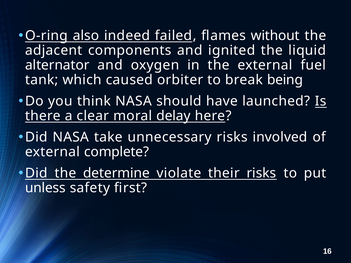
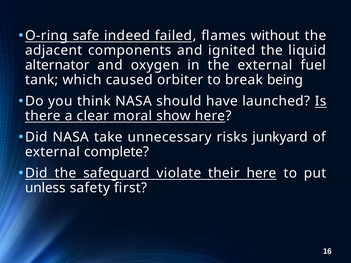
also: also -> safe (86, 36)
delay: delay -> show (173, 116)
involved: involved -> junkyard (280, 137)
determine: determine -> safeguard (116, 173)
their risks: risks -> here (261, 173)
